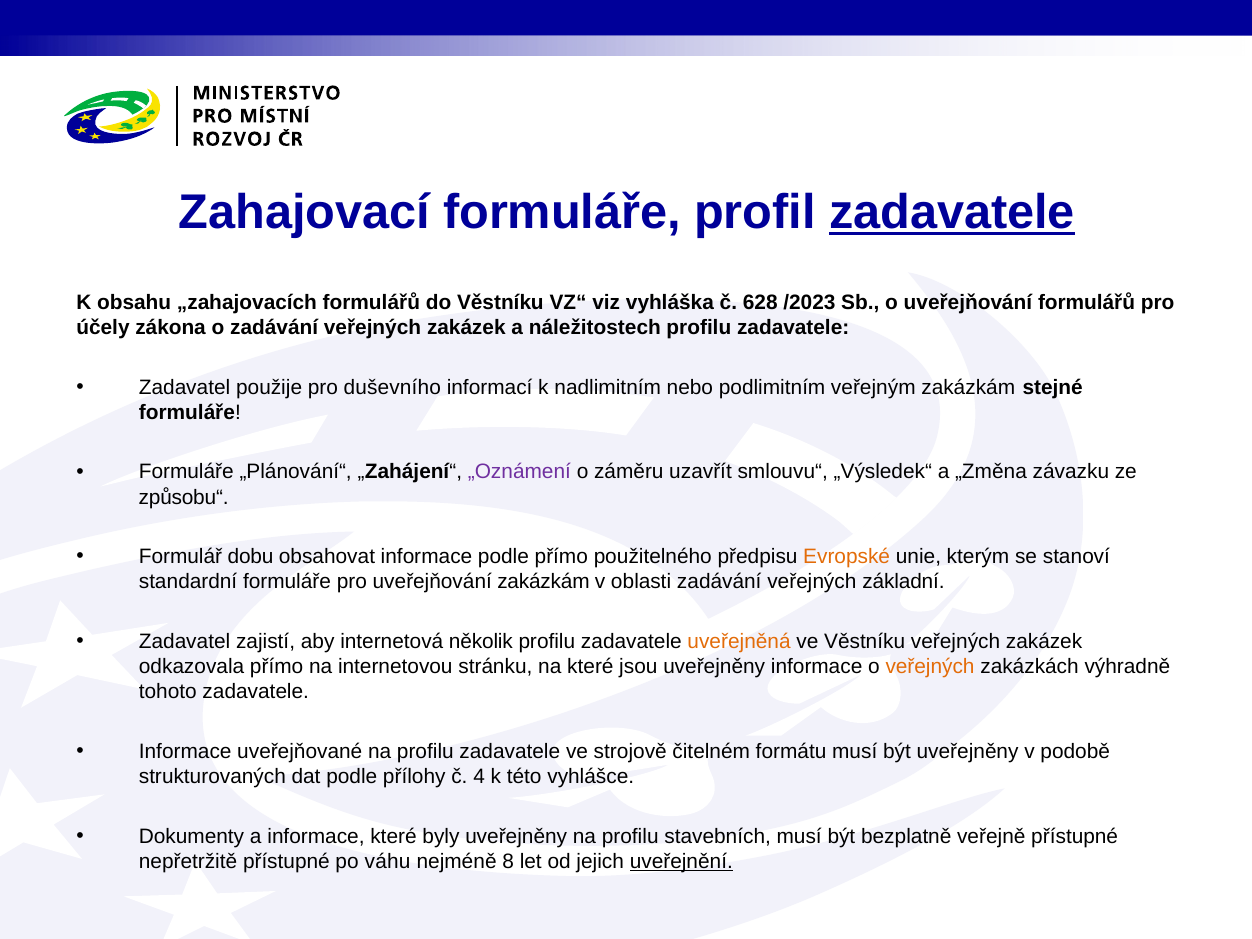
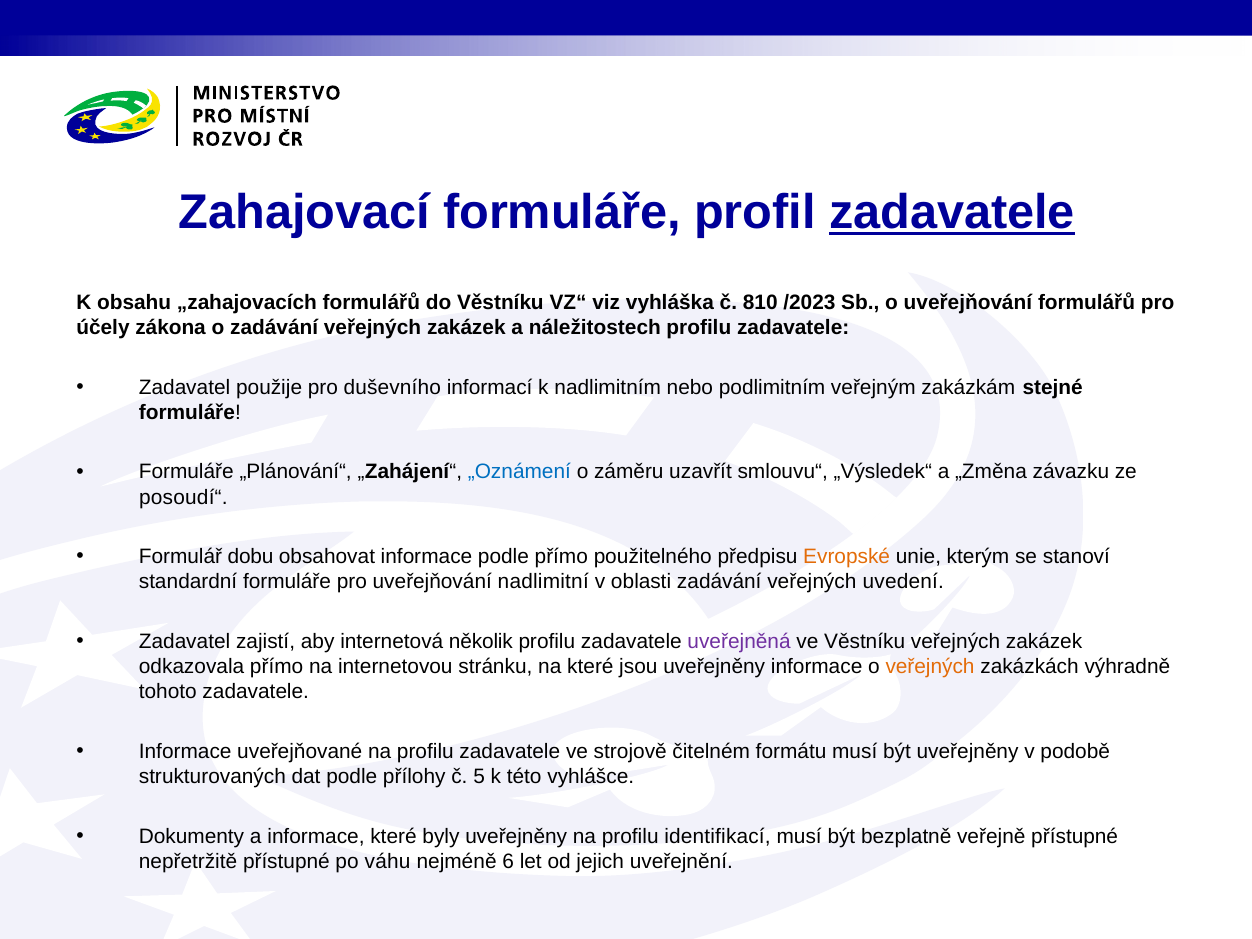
628: 628 -> 810 (760, 302)
„Oznámení colour: purple -> blue (519, 472)
způsobu“: způsobu“ -> posoudí“ (183, 497)
uveřejňování zakázkám: zakázkám -> nadlimitní (543, 582)
základní: základní -> uvedení (903, 582)
uveřejněná colour: orange -> purple (739, 642)
4: 4 -> 5 (479, 777)
stavebních: stavebních -> identifikací (718, 837)
8: 8 -> 6 (508, 862)
uveřejnění underline: present -> none (681, 862)
